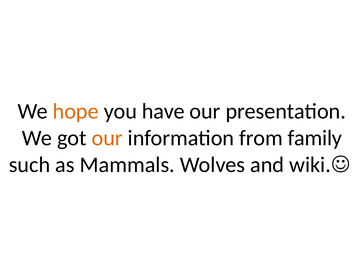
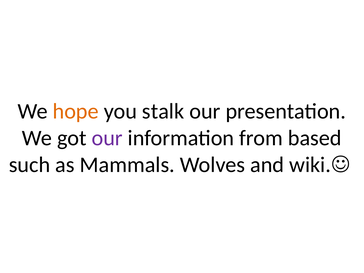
have: have -> stalk (163, 111)
our colour: orange -> purple (107, 138)
family: family -> based (315, 138)
